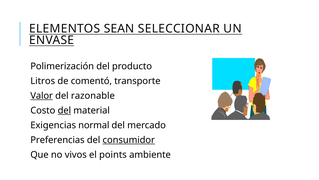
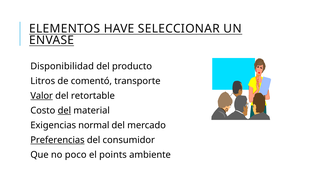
SEAN: SEAN -> HAVE (119, 29)
Polimerización: Polimerización -> Disponibilidad (62, 66)
razonable: razonable -> retortable (93, 95)
Preferencias underline: none -> present (57, 139)
consumidor underline: present -> none (129, 139)
vivos: vivos -> poco (76, 154)
